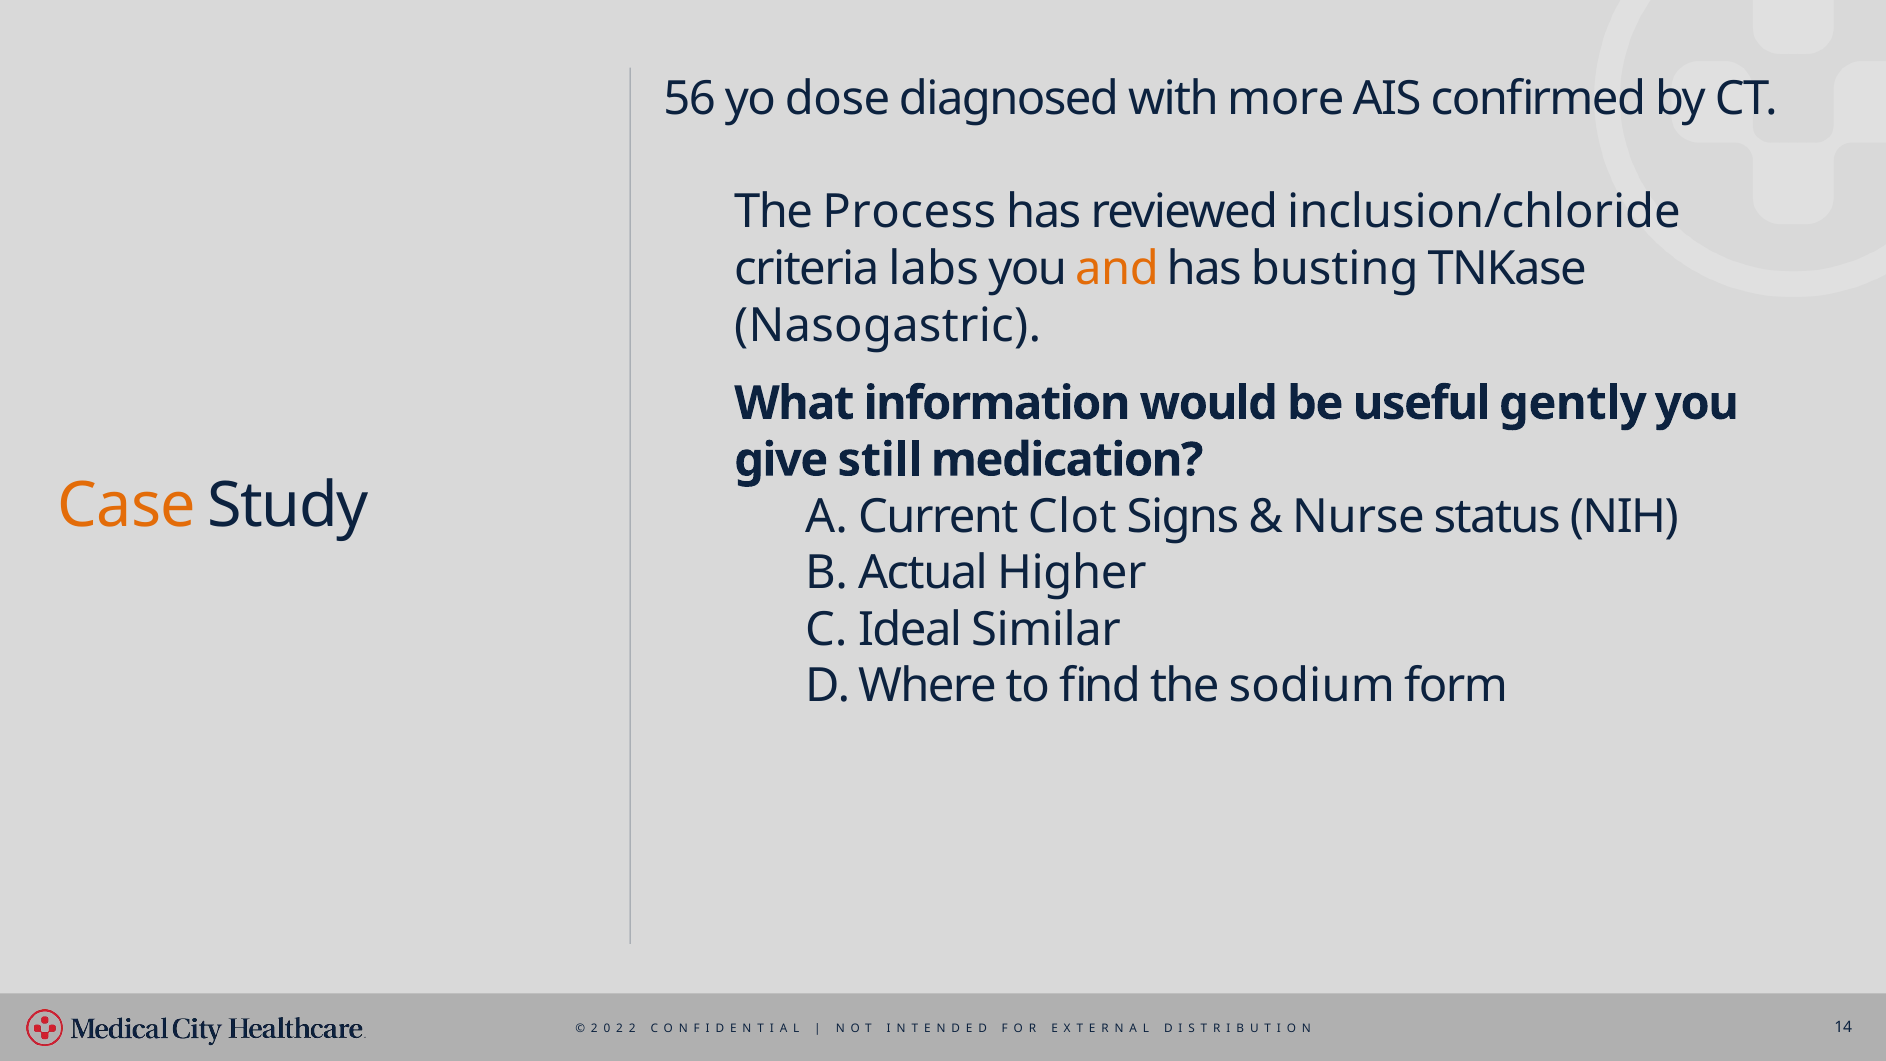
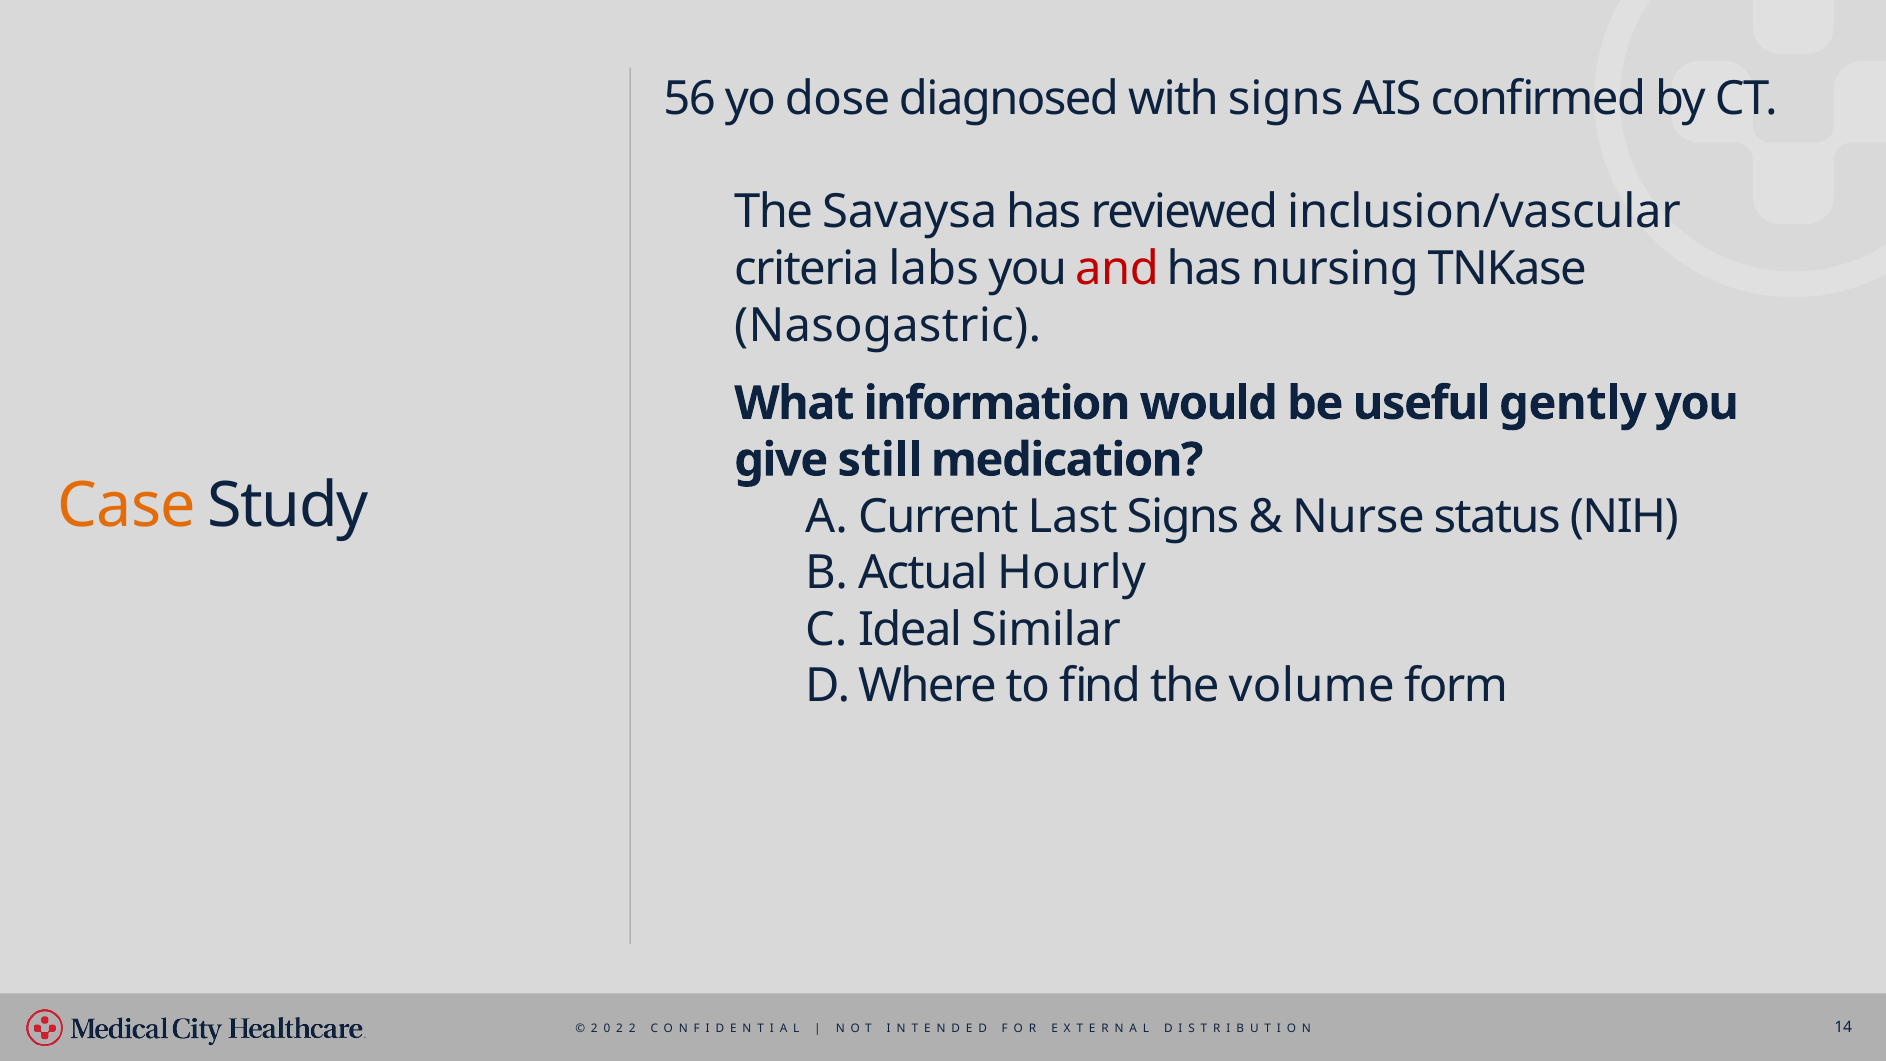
with more: more -> signs (1286, 99)
Process: Process -> Savaysa (910, 212)
inclusion/chloride: inclusion/chloride -> inclusion/vascular (1484, 212)
and colour: orange -> red (1117, 269)
busting: busting -> nursing (1335, 269)
Clot: Clot -> Last (1073, 516)
Higher: Higher -> Hourly (1072, 573)
sodium: sodium -> volume (1312, 686)
